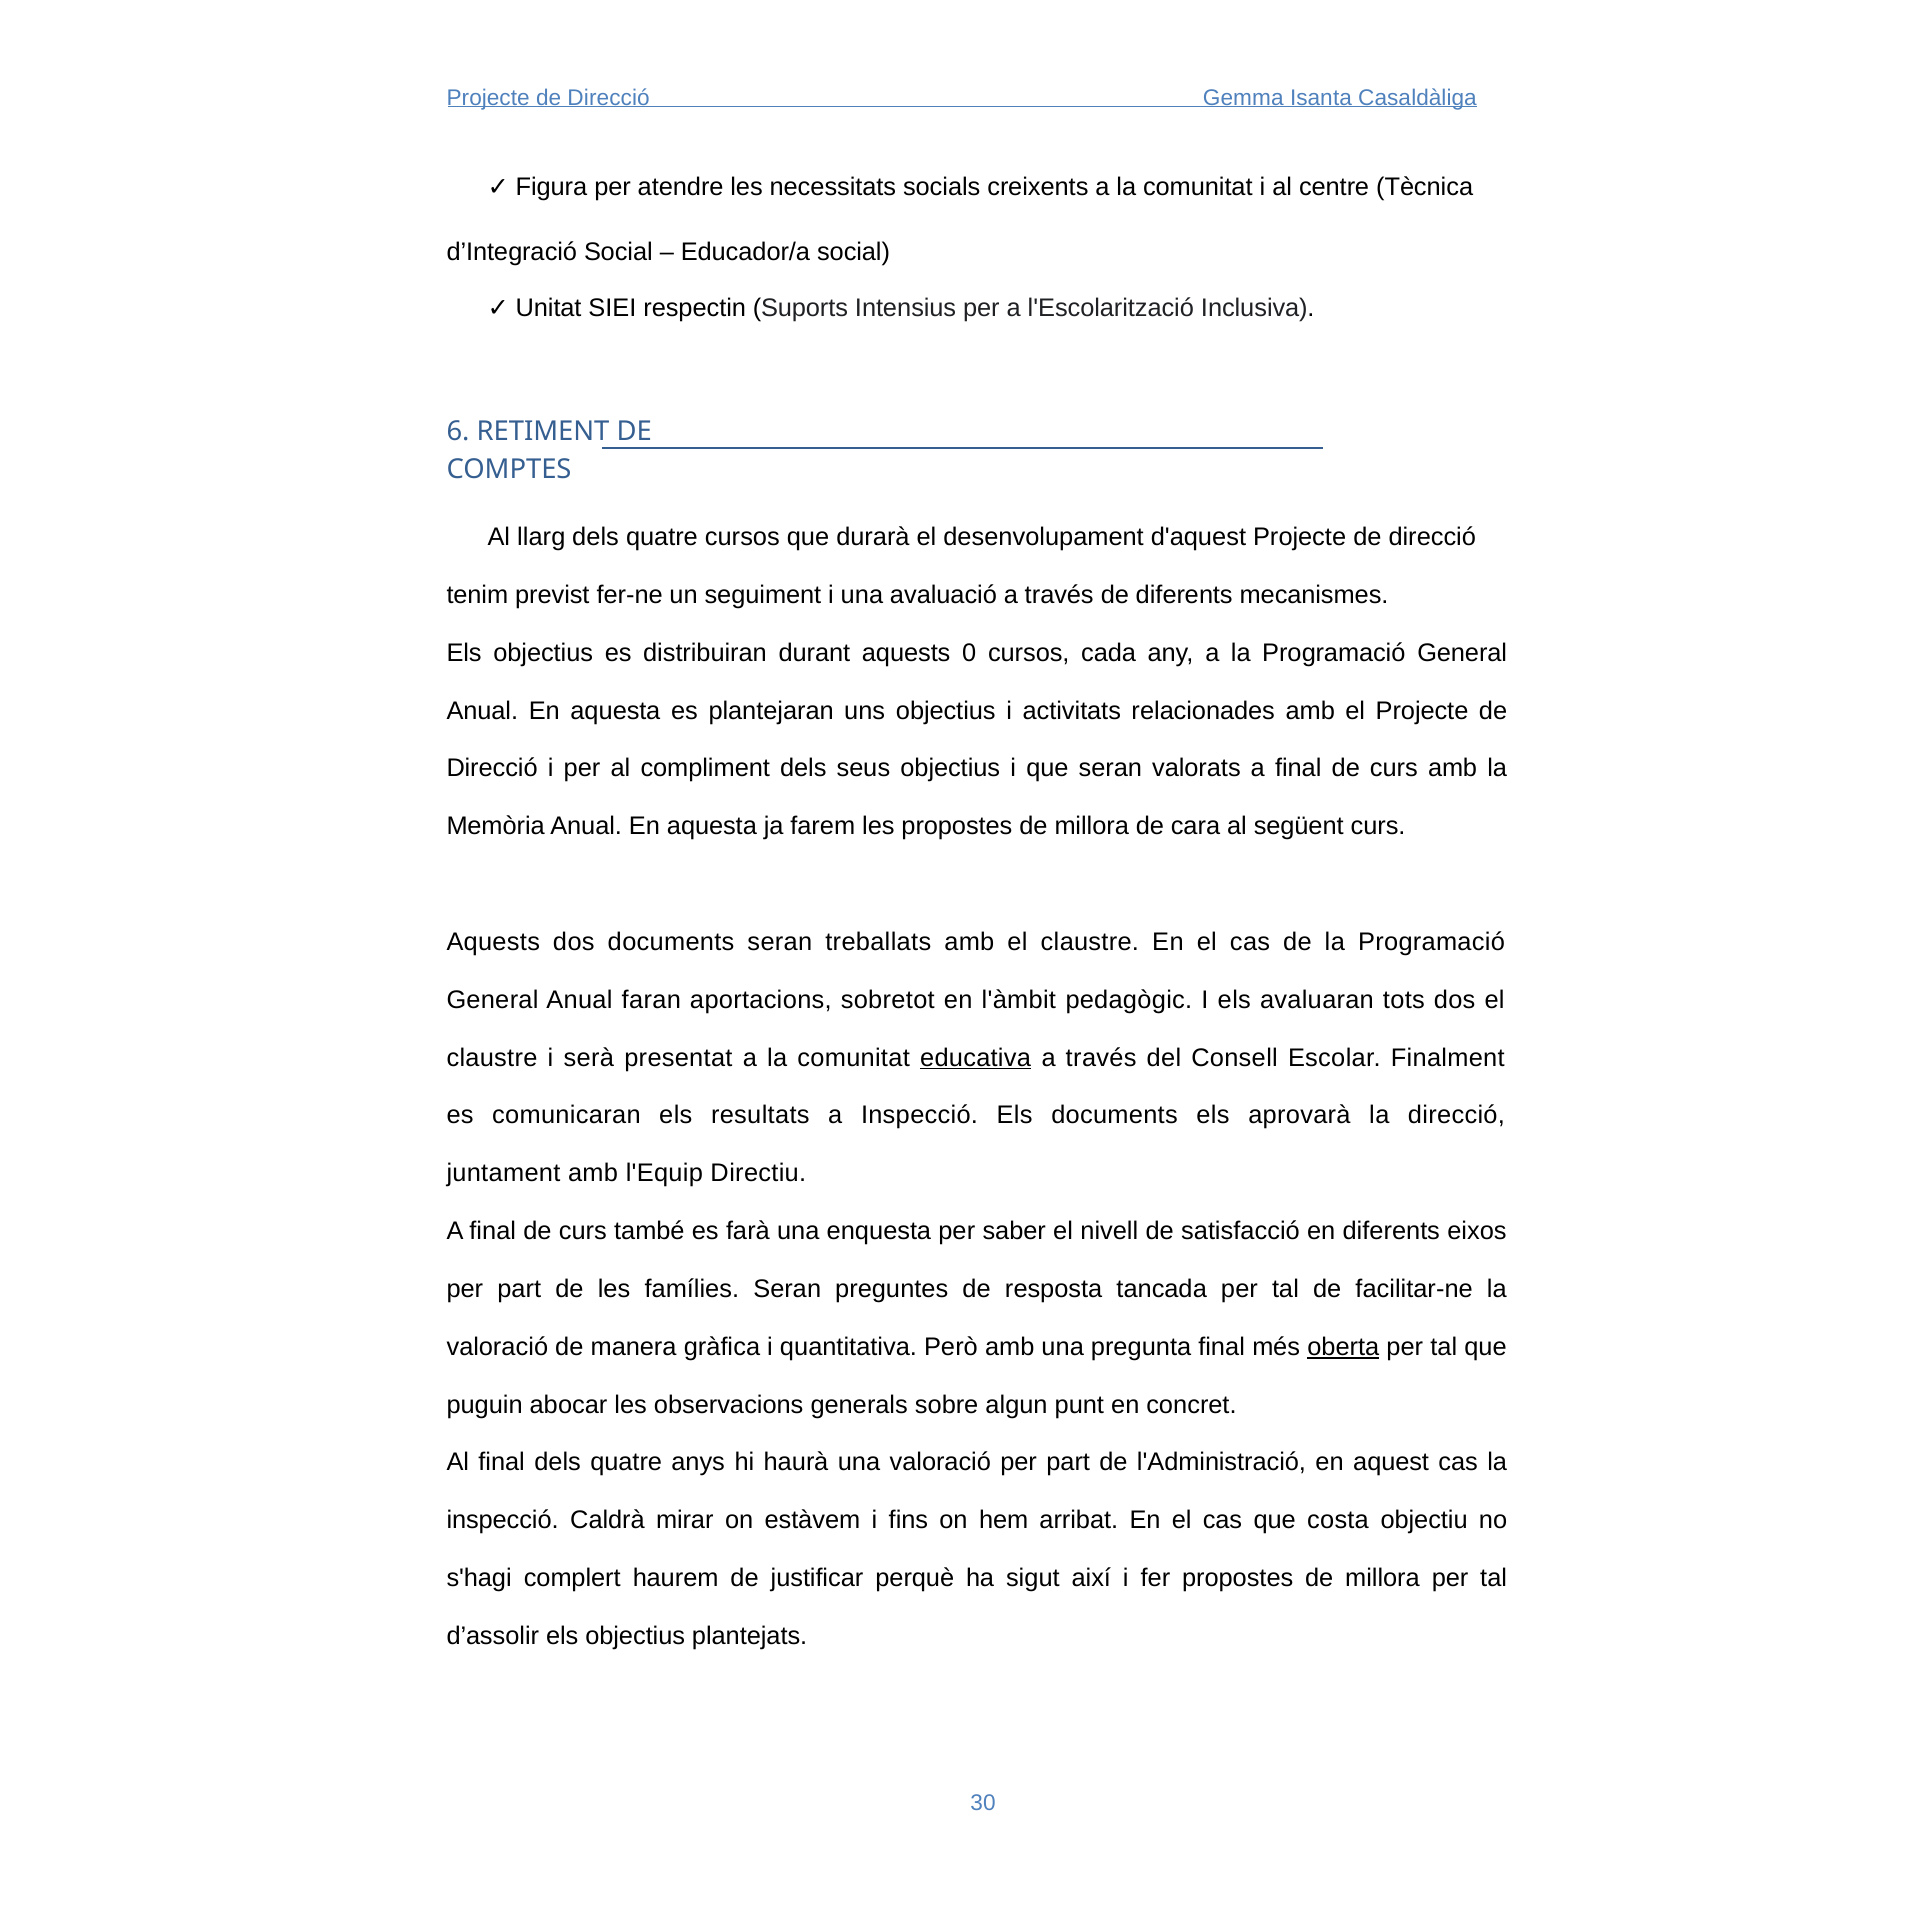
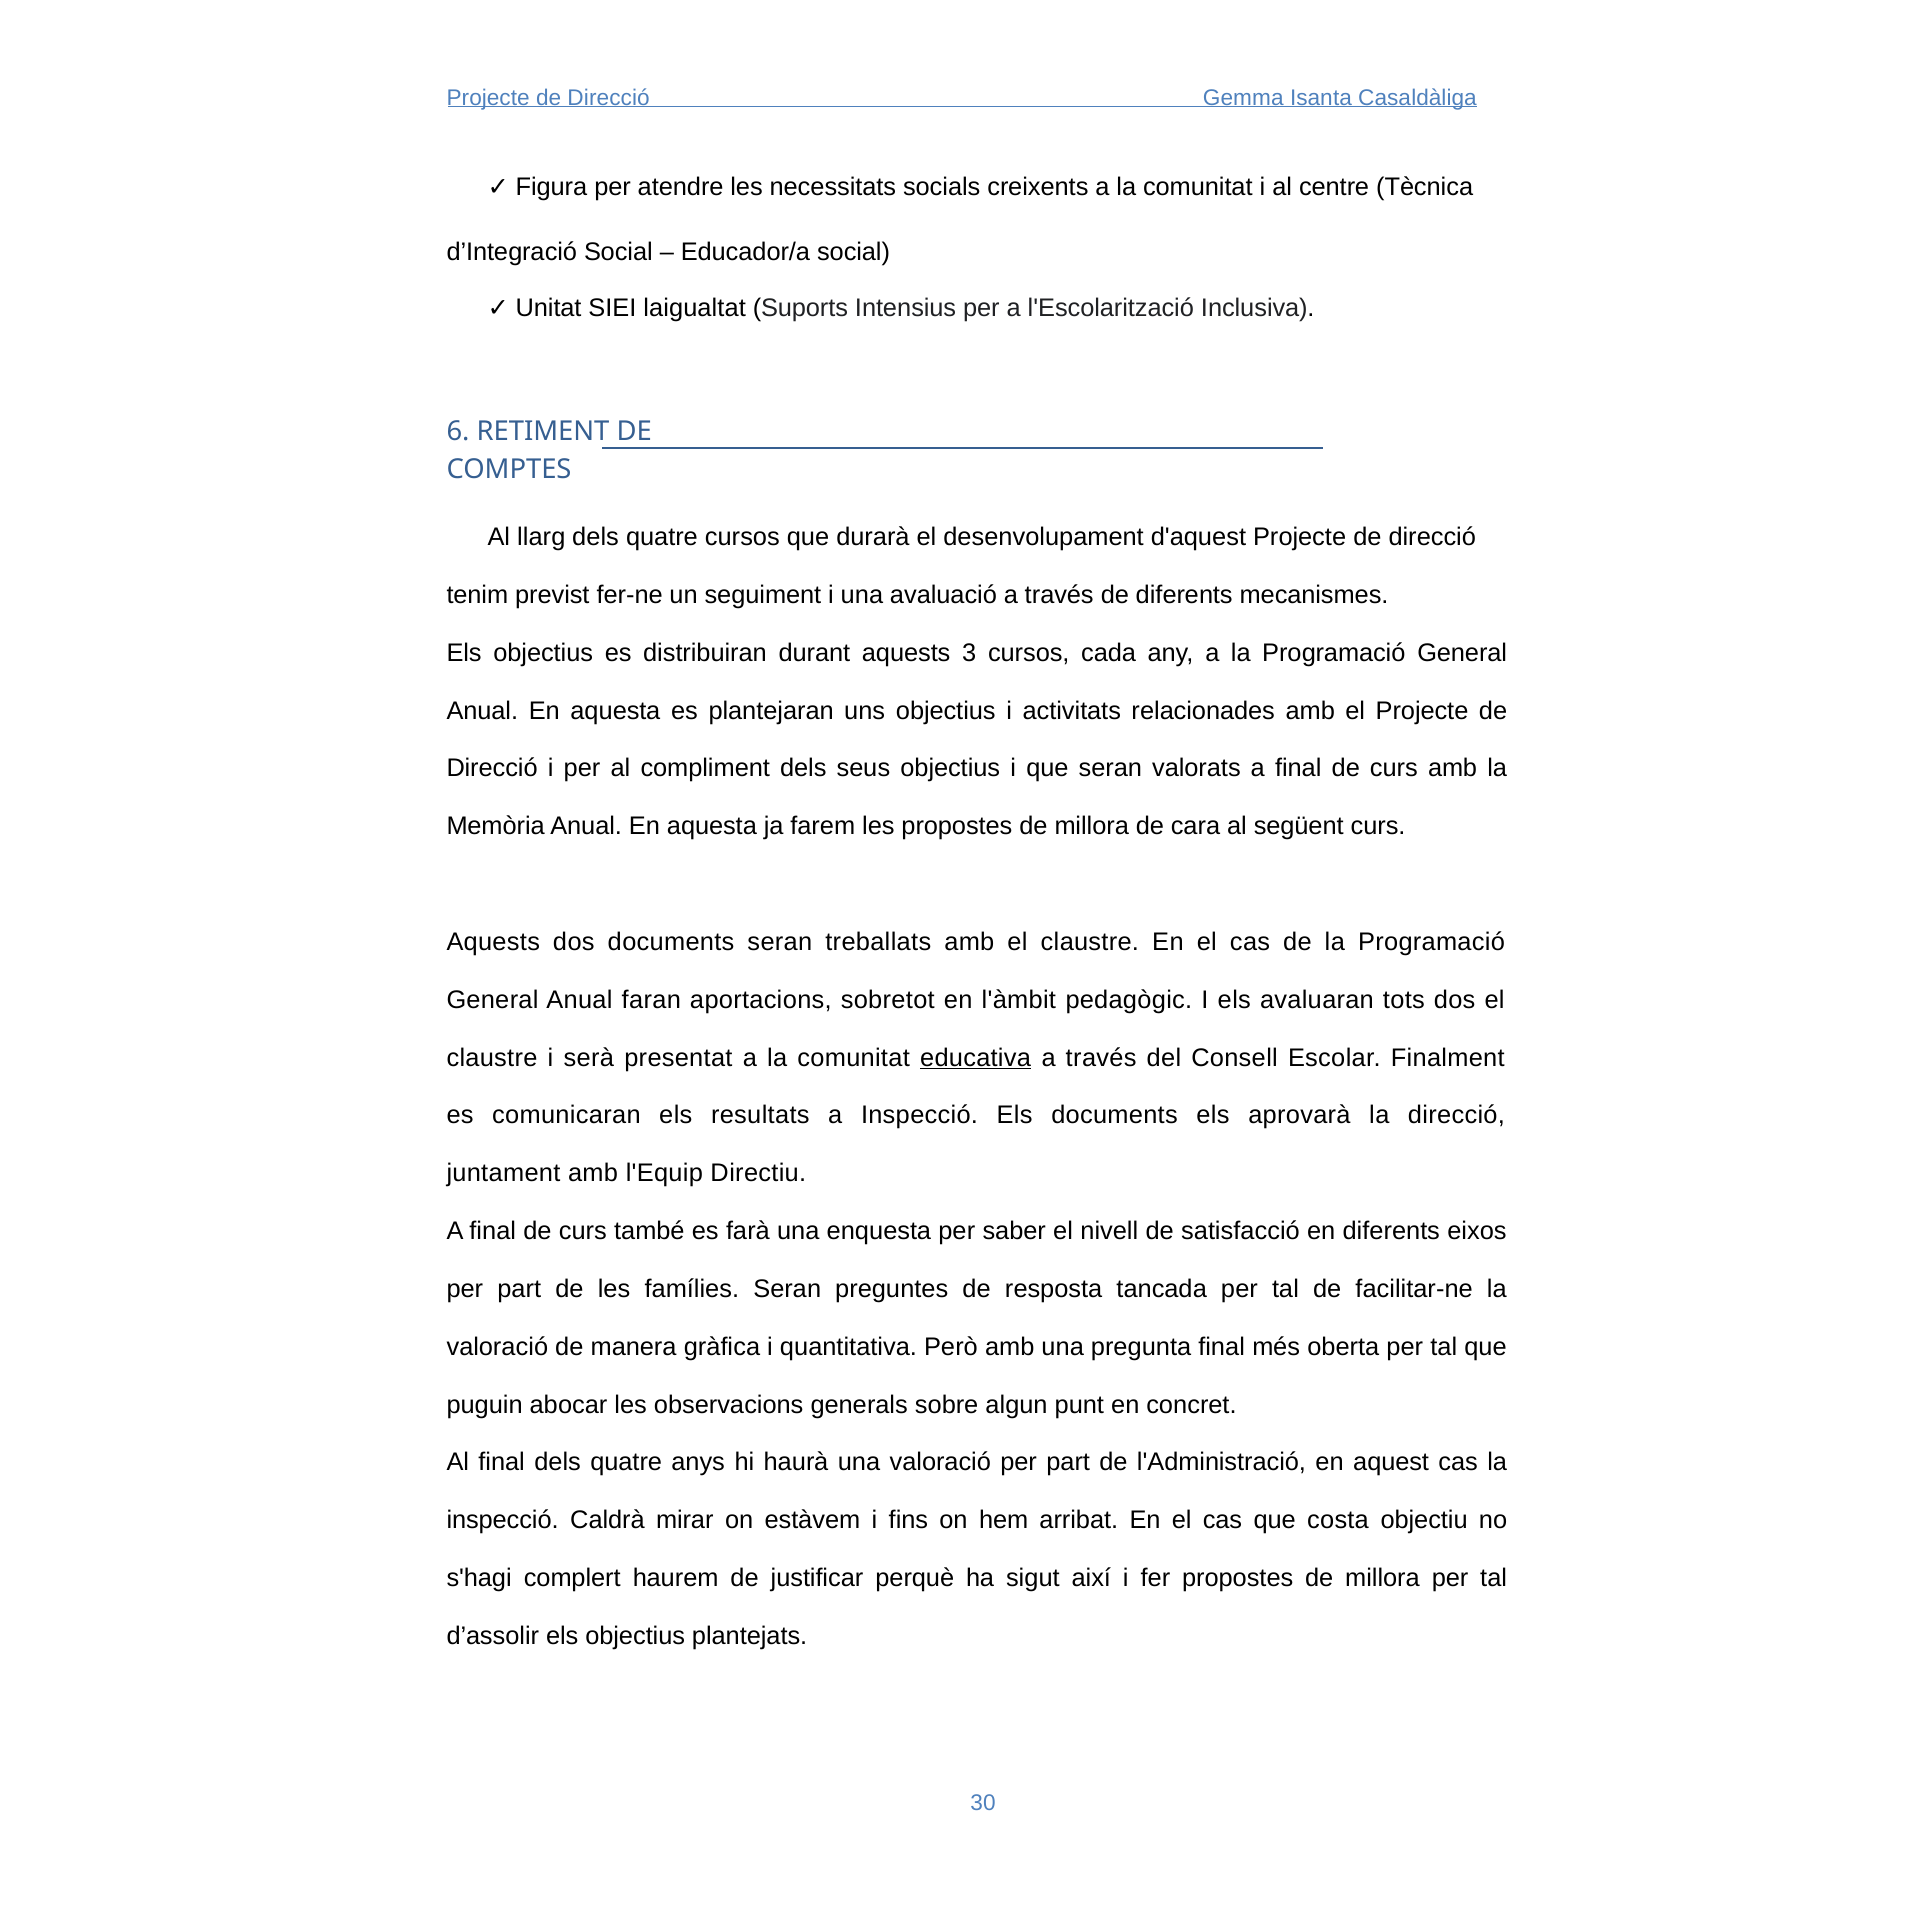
respectin: respectin -> laigualtat (695, 308)
0: 0 -> 3 (969, 653)
oberta underline: present -> none (1343, 1347)
